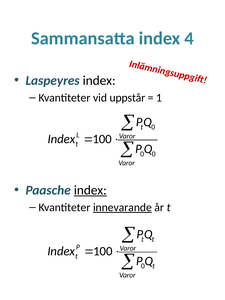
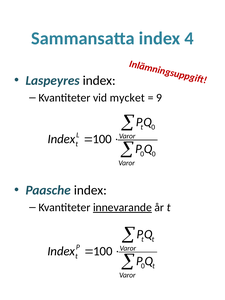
uppstår: uppstår -> mycket (127, 98)
1: 1 -> 9 (159, 98)
index underline: present -> none (90, 190)
